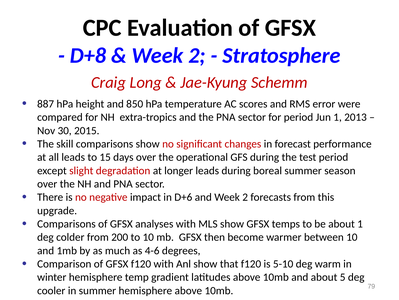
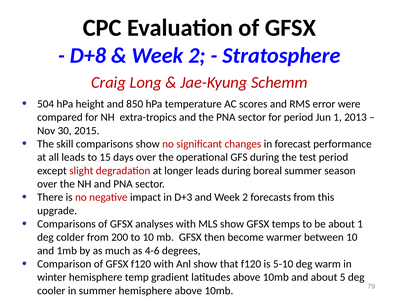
887: 887 -> 504 (46, 104)
D+6: D+6 -> D+3 (183, 197)
